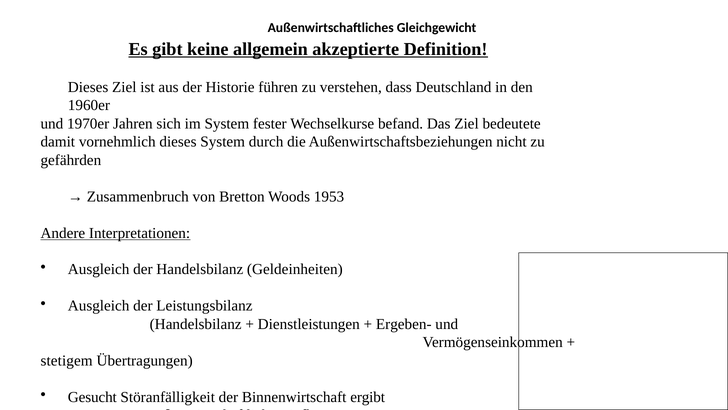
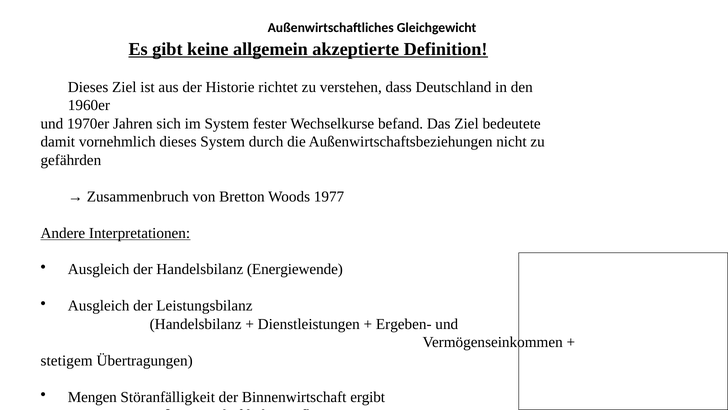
führen: führen -> richtet (278, 87)
1953: 1953 -> 1977 (329, 196)
Geldeinheiten: Geldeinheiten -> Energiewende (295, 269)
Gesucht: Gesucht -> Mengen (92, 397)
